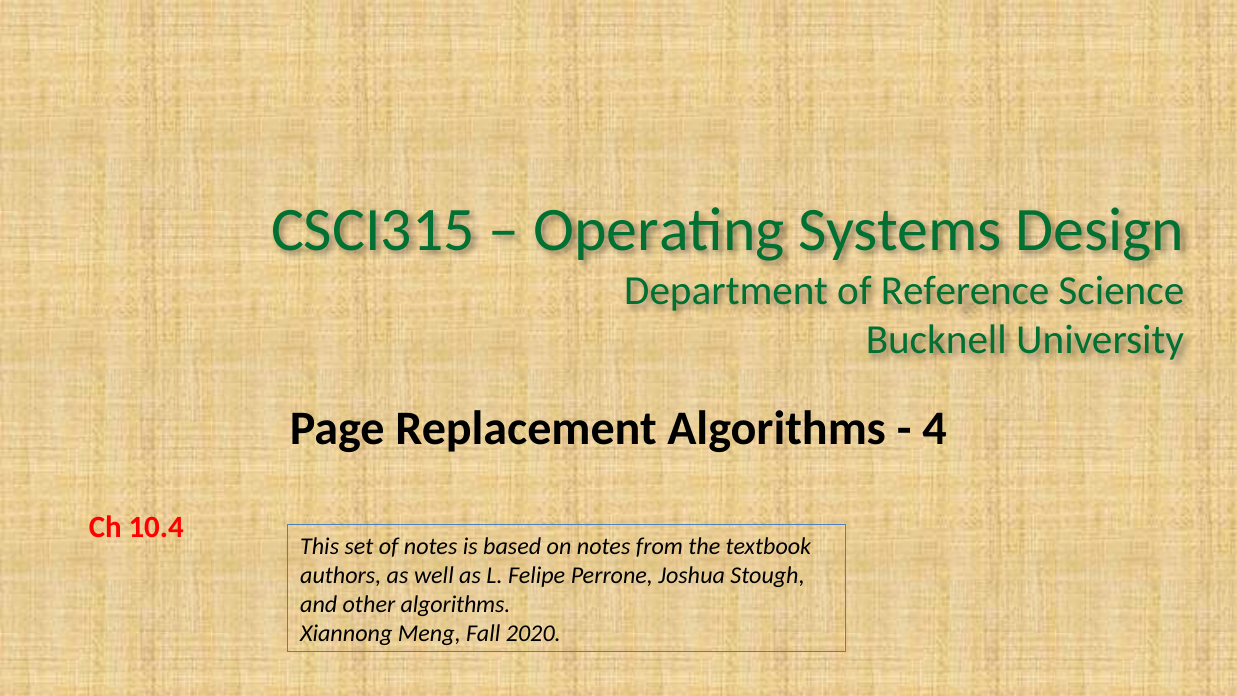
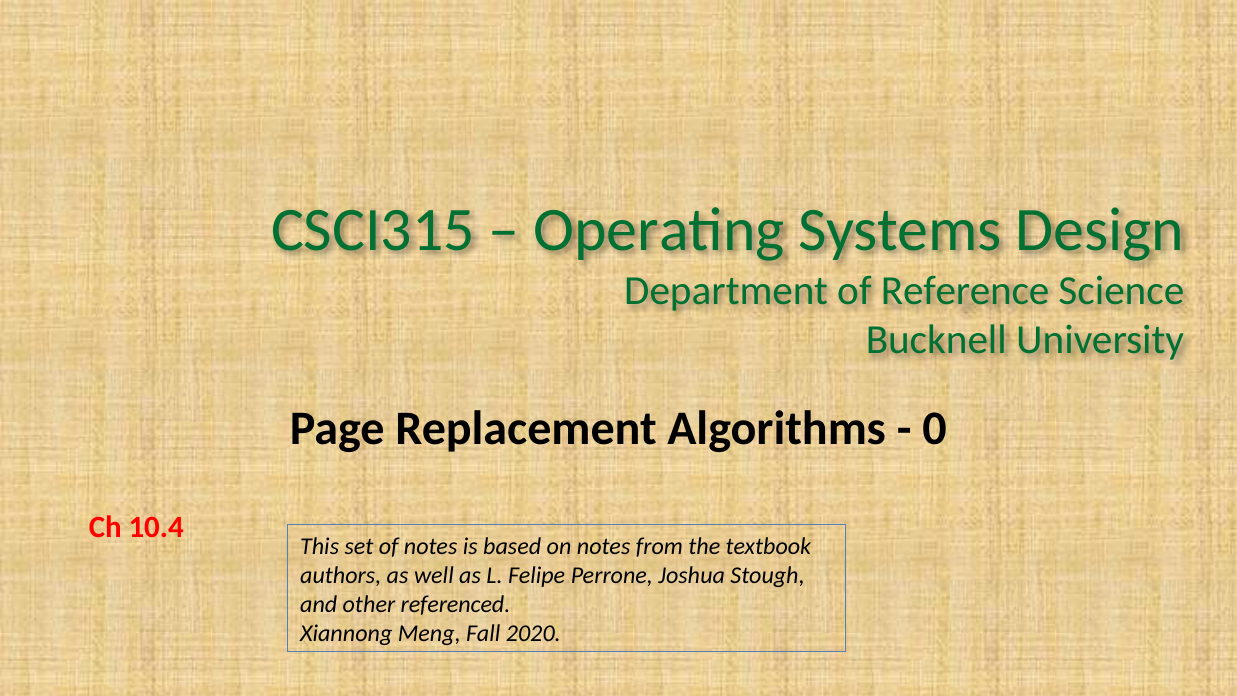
4: 4 -> 0 (934, 429)
other algorithms: algorithms -> referenced (456, 604)
